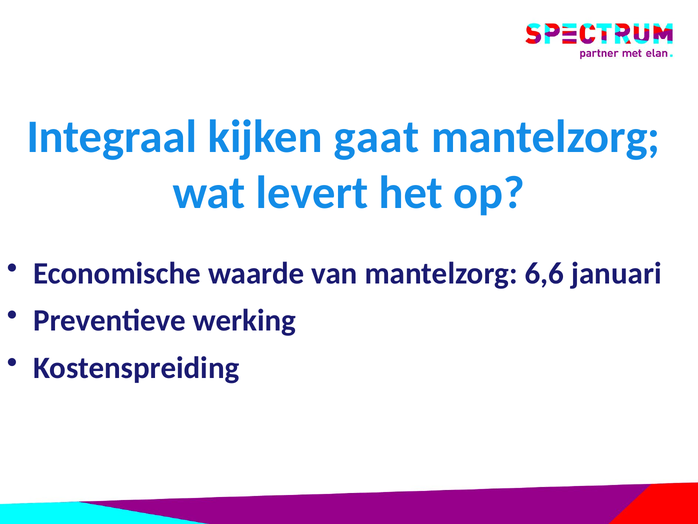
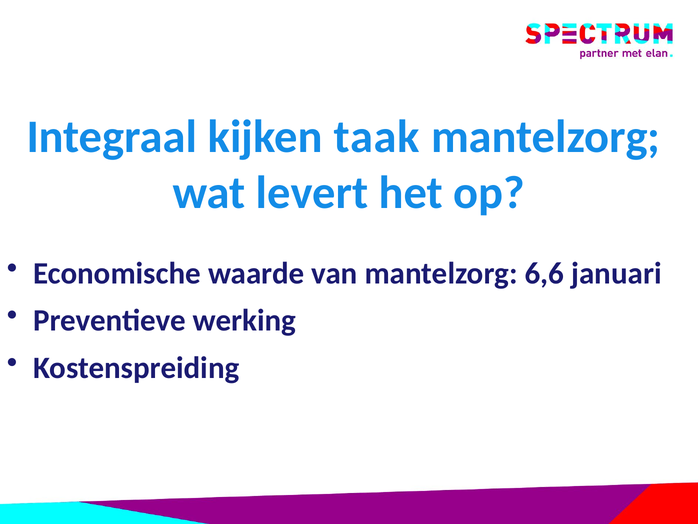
gaat: gaat -> taak (377, 137)
